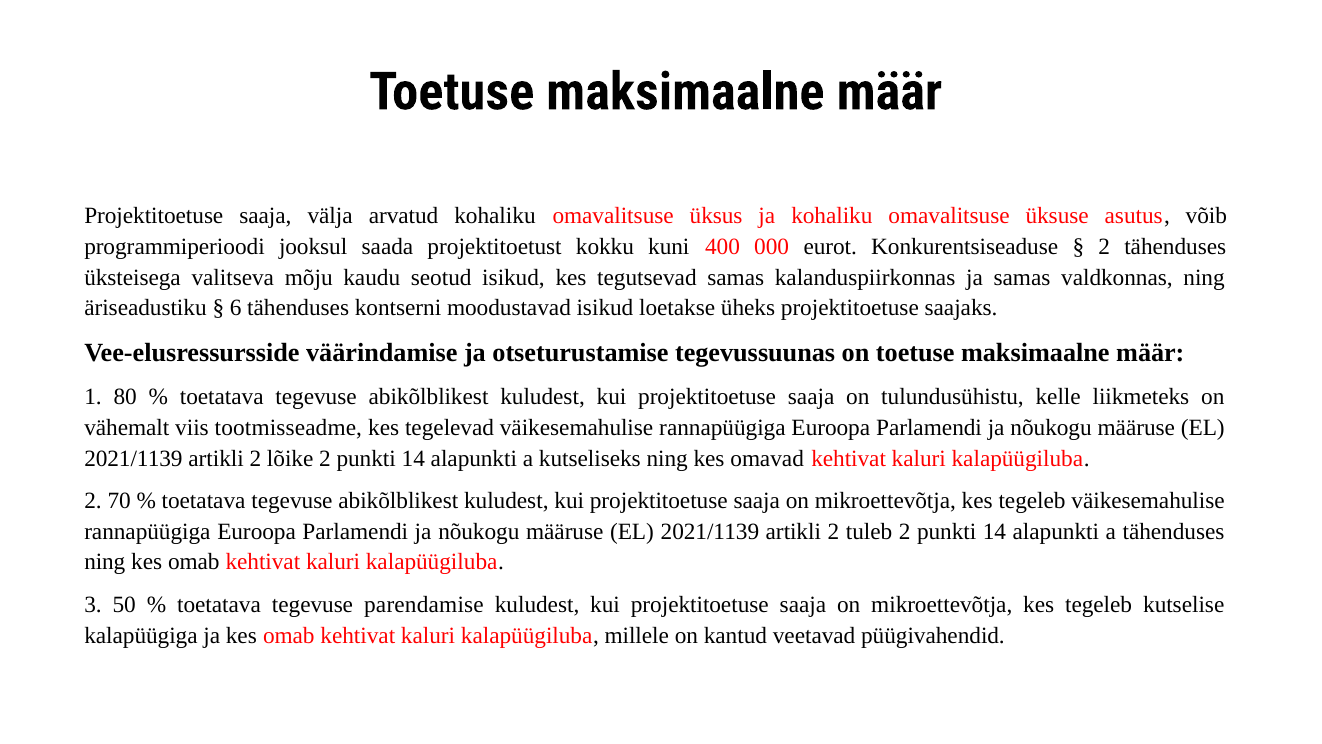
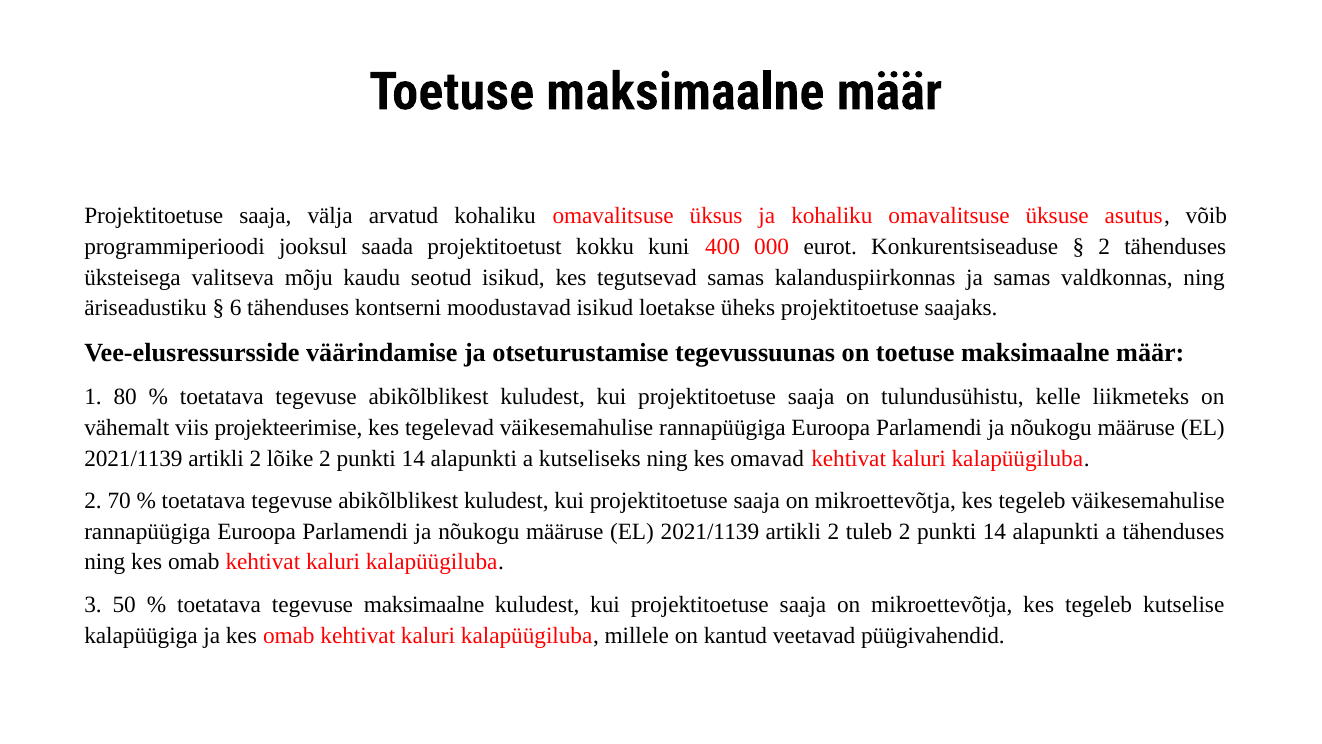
tootmisseadme: tootmisseadme -> projekteerimise (289, 427)
tegevuse parendamise: parendamise -> maksimaalne (424, 604)
